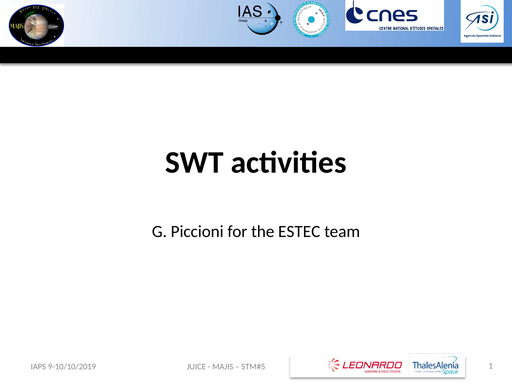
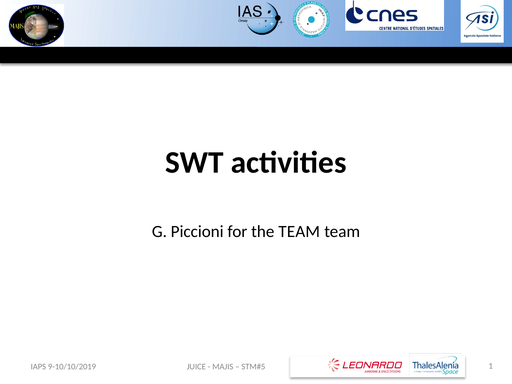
the ESTEC: ESTEC -> TEAM (299, 232)
